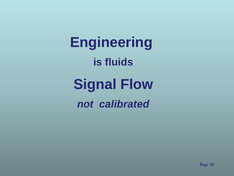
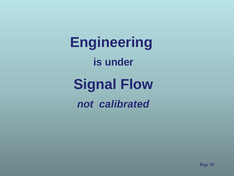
fluids: fluids -> under (119, 62)
